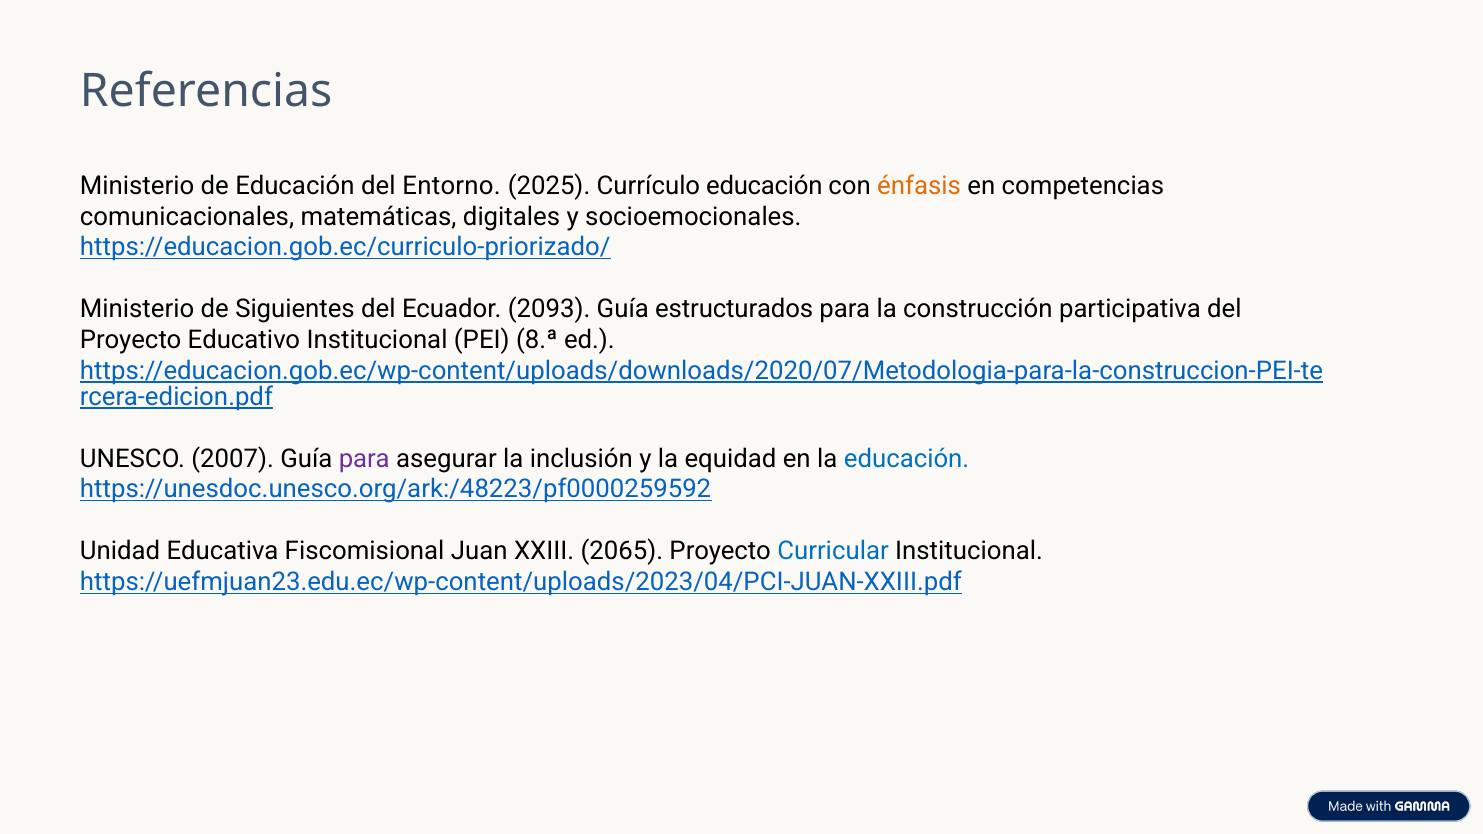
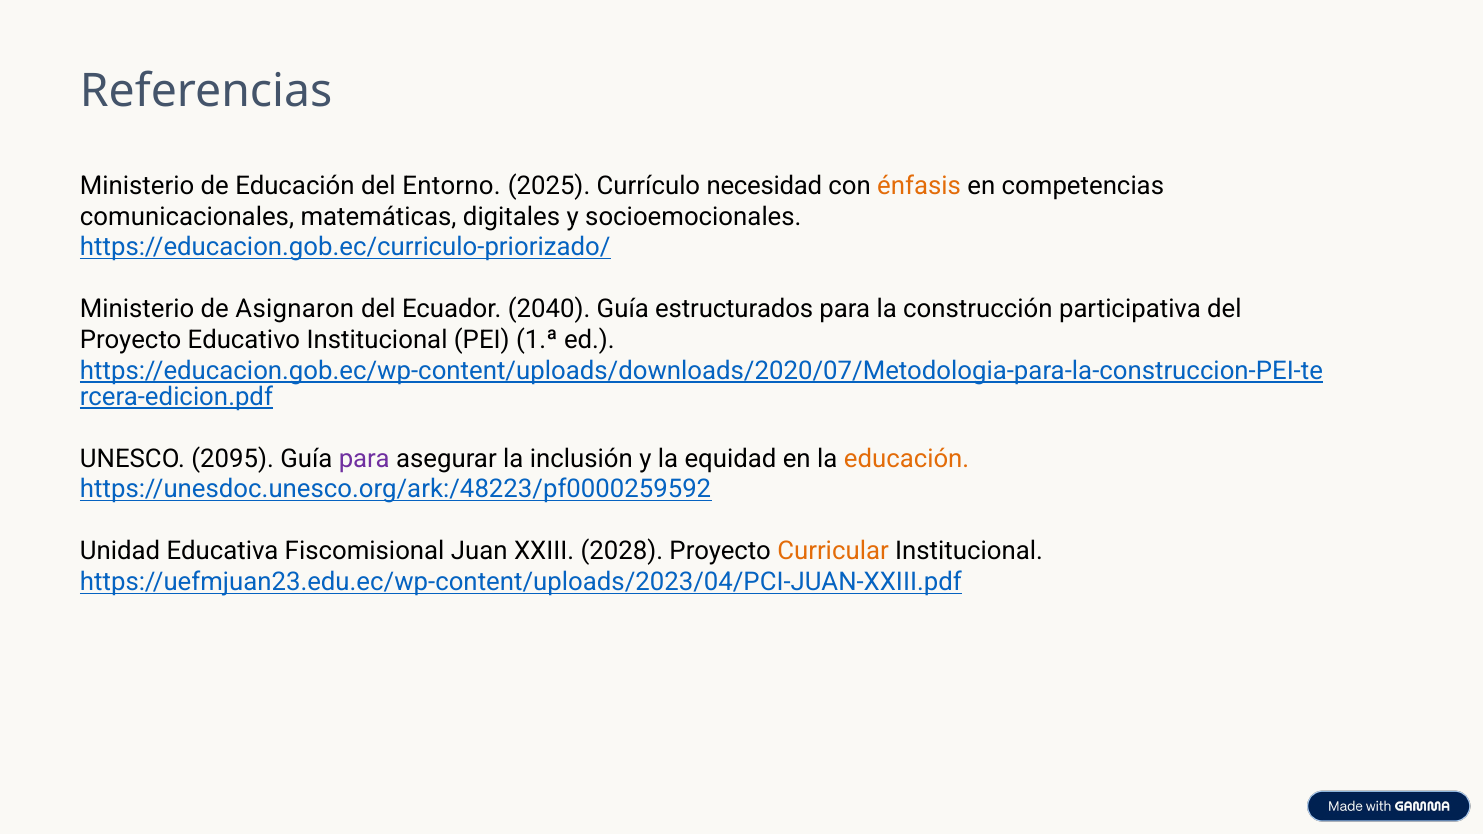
Currículo educación: educación -> necesidad (764, 186)
Siguientes: Siguientes -> Asignaron (295, 309)
2093: 2093 -> 2040 (549, 309)
8.ª: 8.ª -> 1.ª (537, 340)
2007: 2007 -> 2095 (233, 459)
educación colour: blue -> orange (907, 459)
2065: 2065 -> 2028 (622, 551)
Curricular colour: blue -> orange (833, 551)
